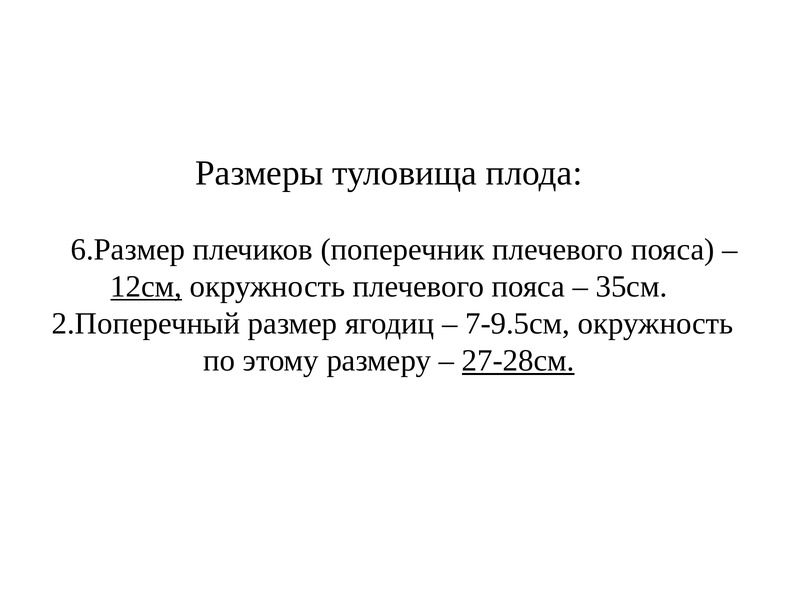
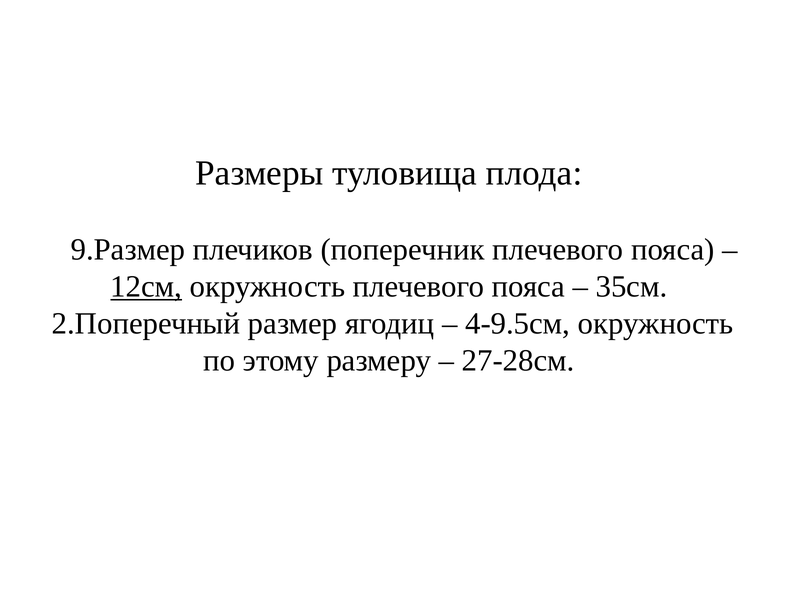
6.Размер: 6.Размер -> 9.Размер (128, 250)
7-9.5см: 7-9.5см -> 4-9.5см (518, 324)
27-28см underline: present -> none (518, 361)
